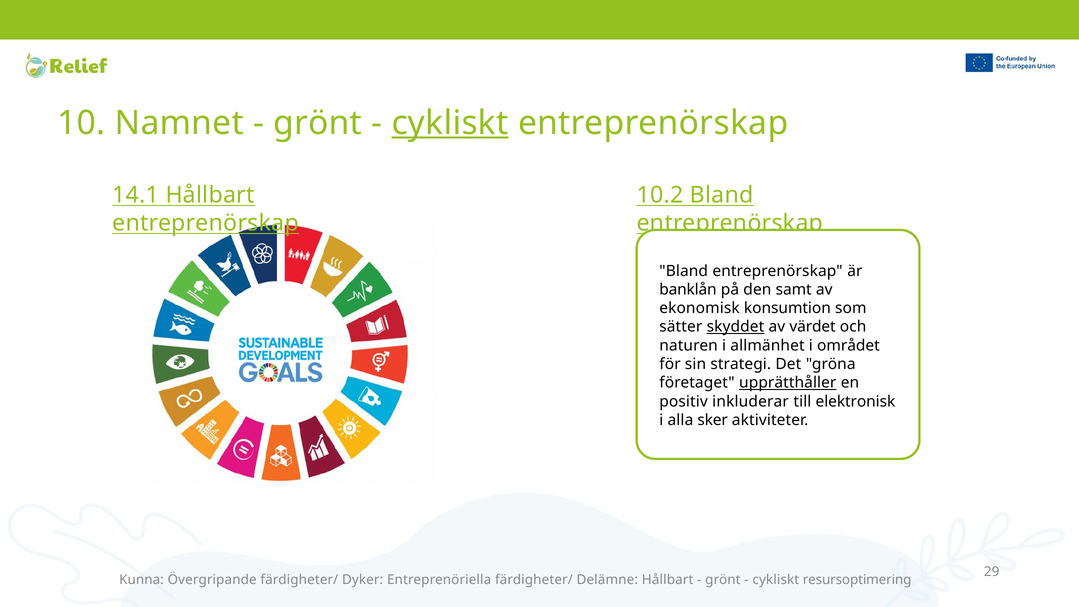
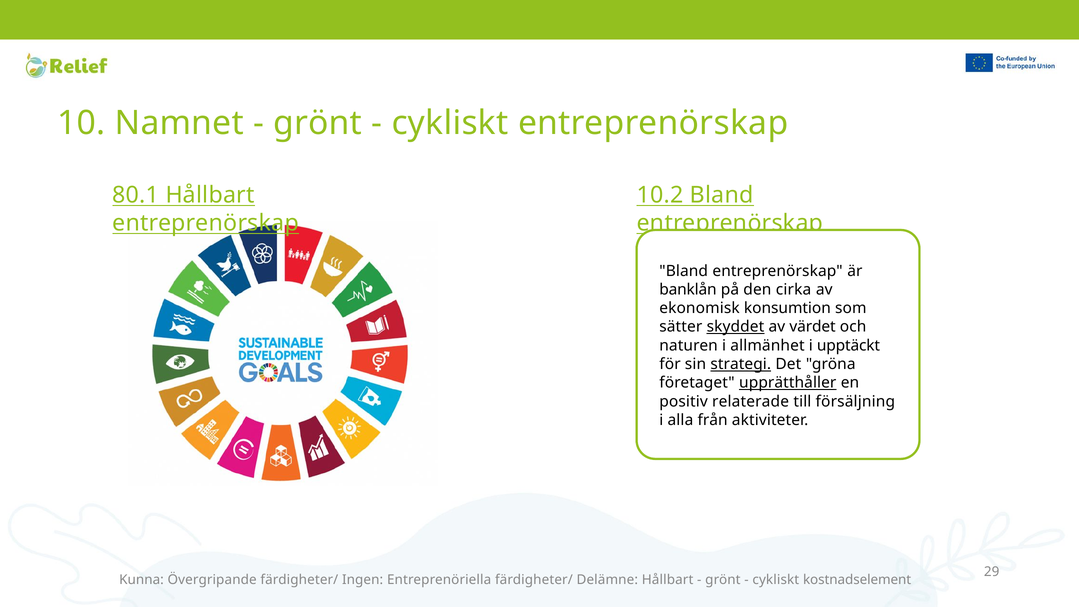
cykliskt underline: present -> none (450, 123)
14.1: 14.1 -> 80.1 (136, 195)
samt: samt -> cirka (794, 290)
området: området -> upptäckt (848, 345)
strategi underline: none -> present (741, 364)
inkluderar: inkluderar -> relaterade (751, 401)
elektronisk: elektronisk -> försäljning (855, 401)
sker: sker -> från (713, 420)
Dyker: Dyker -> Ingen (363, 580)
resursoptimering: resursoptimering -> kostnadselement (857, 580)
